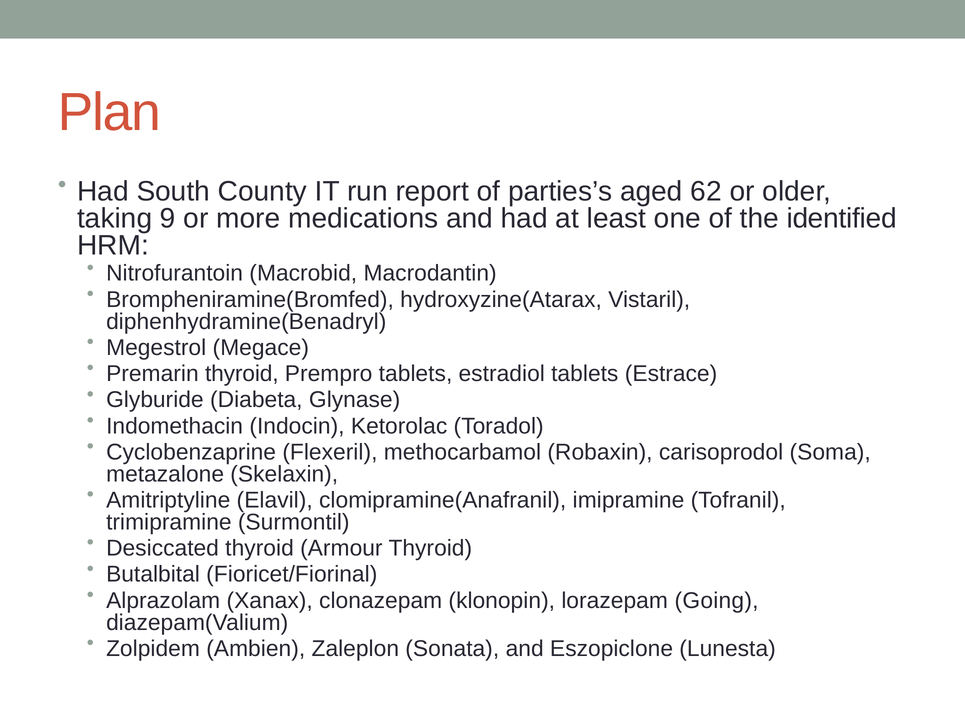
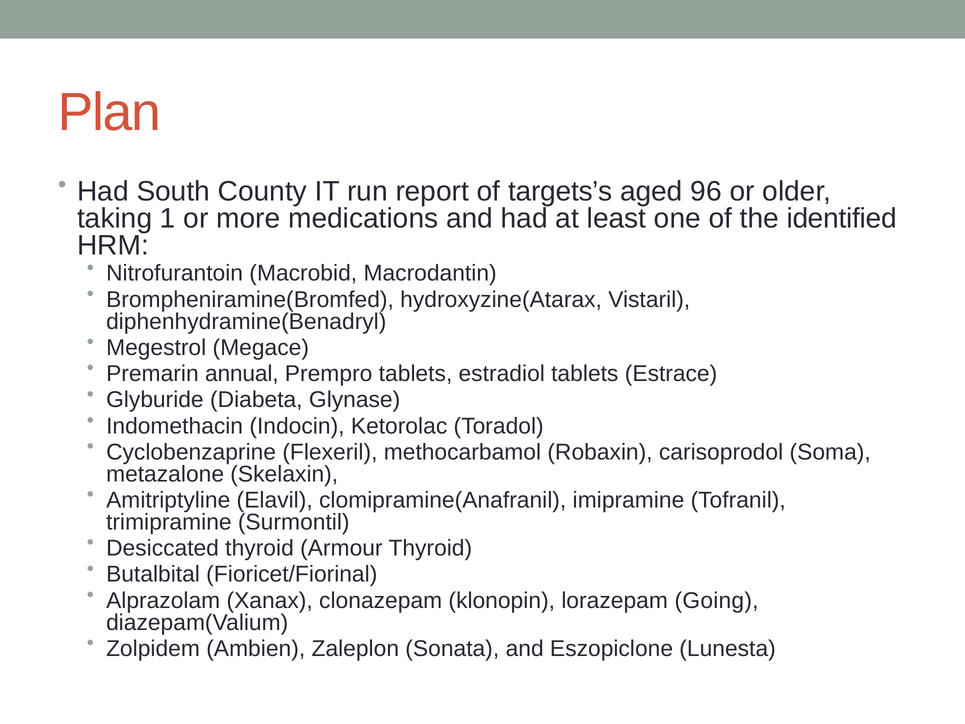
parties’s: parties’s -> targets’s (560, 191)
62: 62 -> 96 (706, 191)
9: 9 -> 1 (168, 218)
Premarin thyroid: thyroid -> annual (242, 374)
